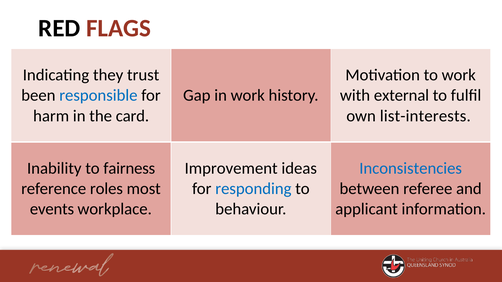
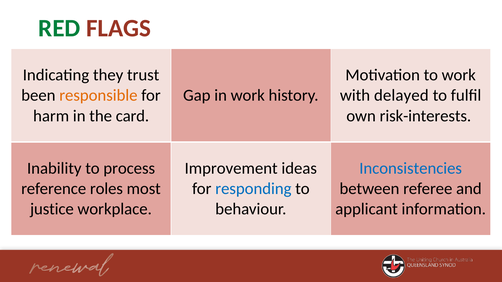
RED colour: black -> green (59, 28)
responsible colour: blue -> orange (98, 96)
external: external -> delayed (401, 96)
list-interests: list-interests -> risk-interests (425, 116)
fairness: fairness -> process (129, 168)
events: events -> justice (52, 209)
